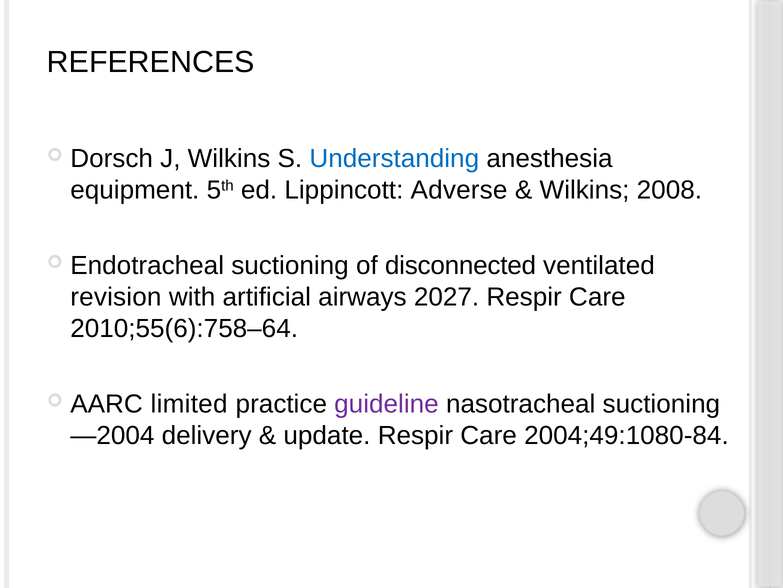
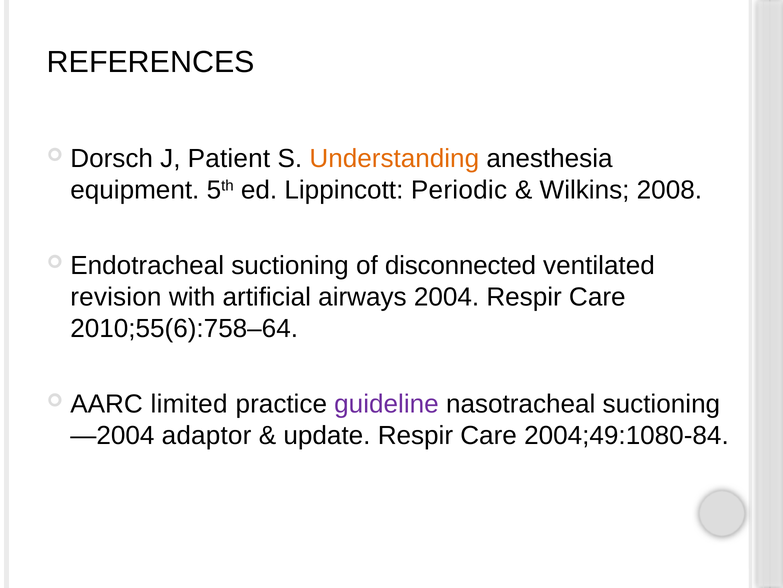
J Wilkins: Wilkins -> Patient (229, 158)
Understanding colour: blue -> orange (394, 158)
Adverse: Adverse -> Periodic (459, 190)
2027: 2027 -> 2004 (447, 297)
delivery: delivery -> adaptor (207, 435)
